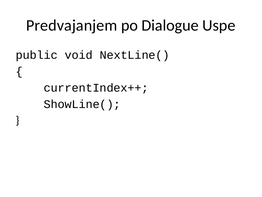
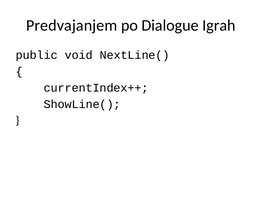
Uspe: Uspe -> Igrah (219, 25)
